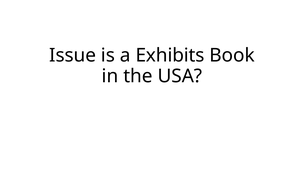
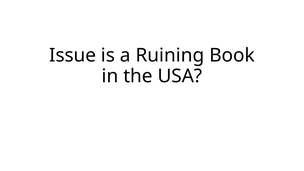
Exhibits: Exhibits -> Ruining (170, 55)
